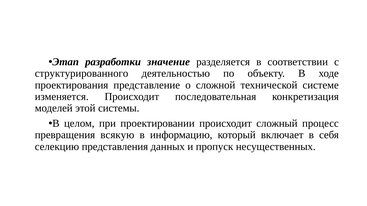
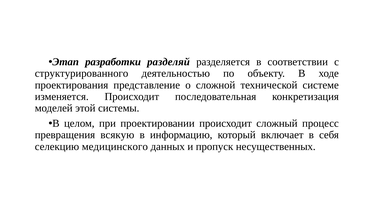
значение: значение -> разделяй (168, 62)
представления: представления -> медицинского (115, 147)
